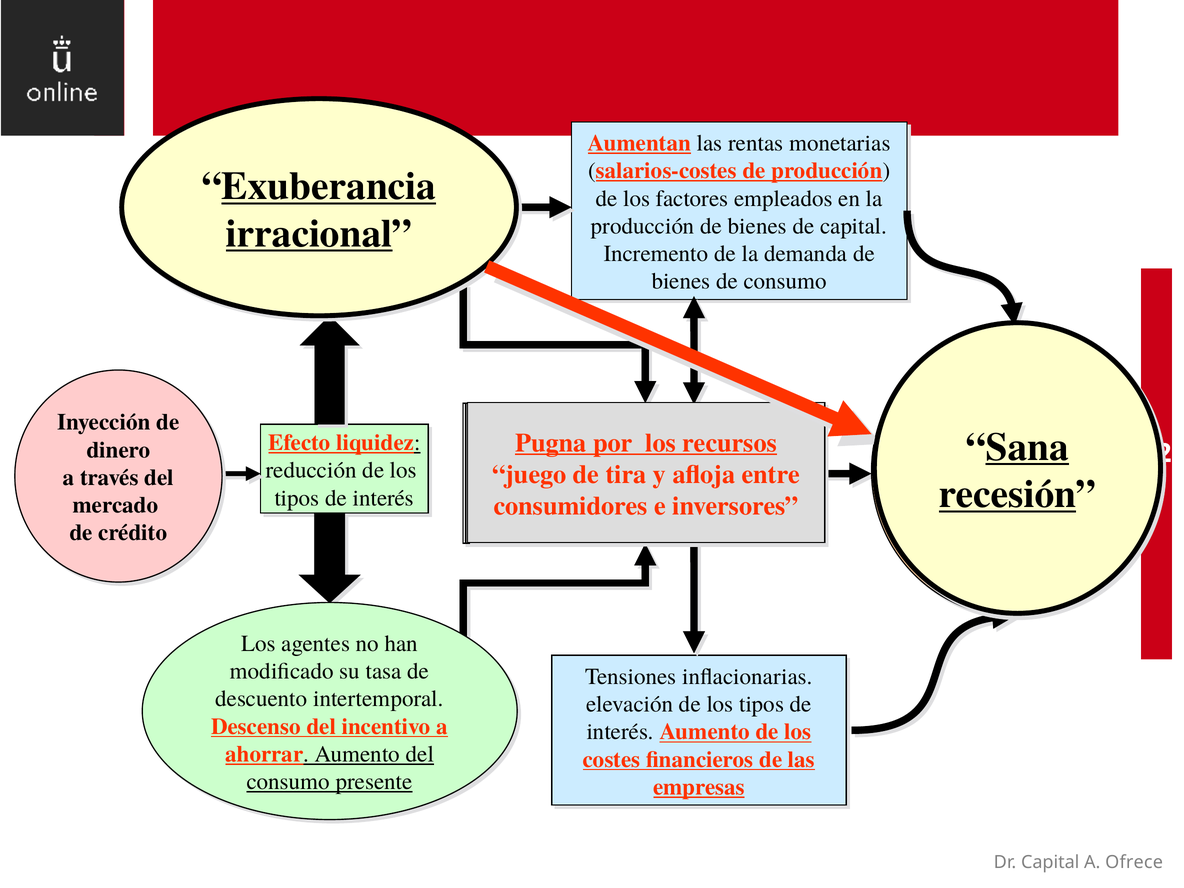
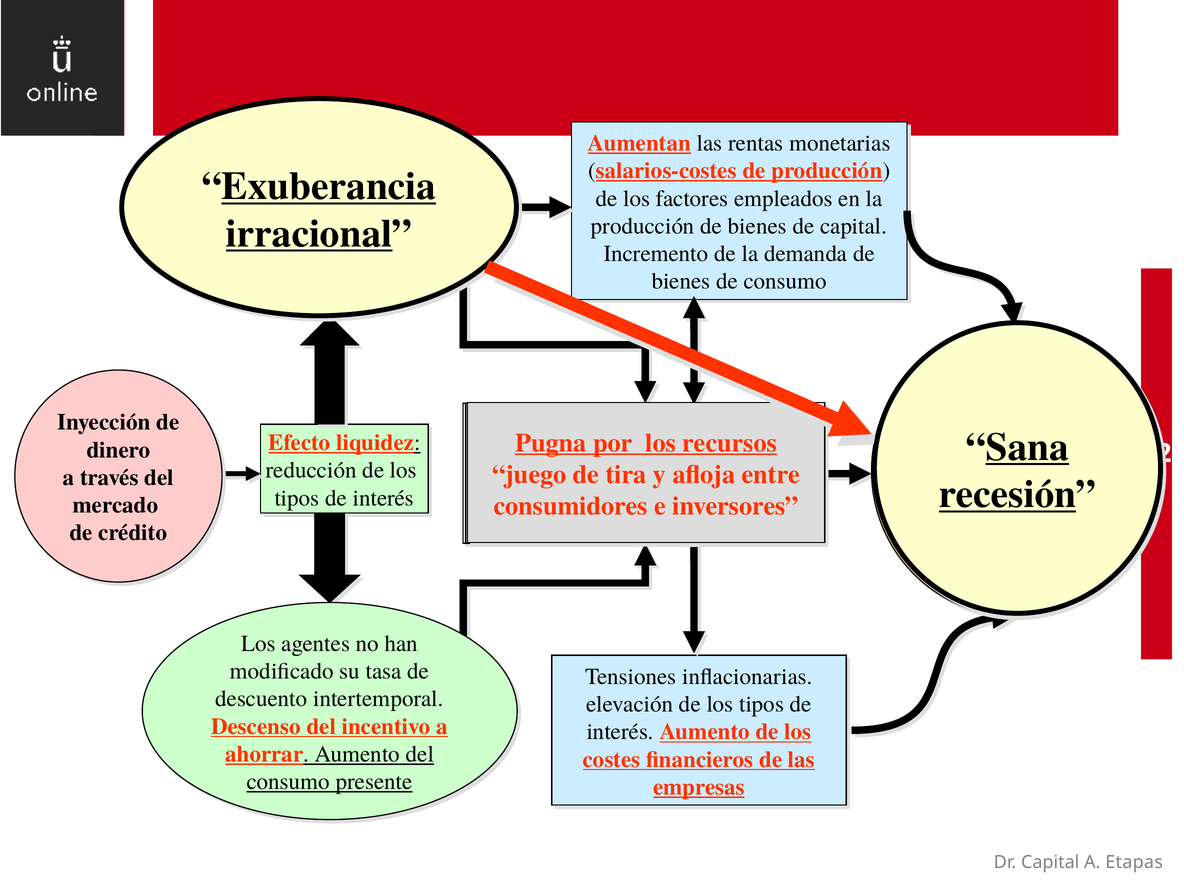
A Ofrece: Ofrece -> Etapas (1134, 862)
